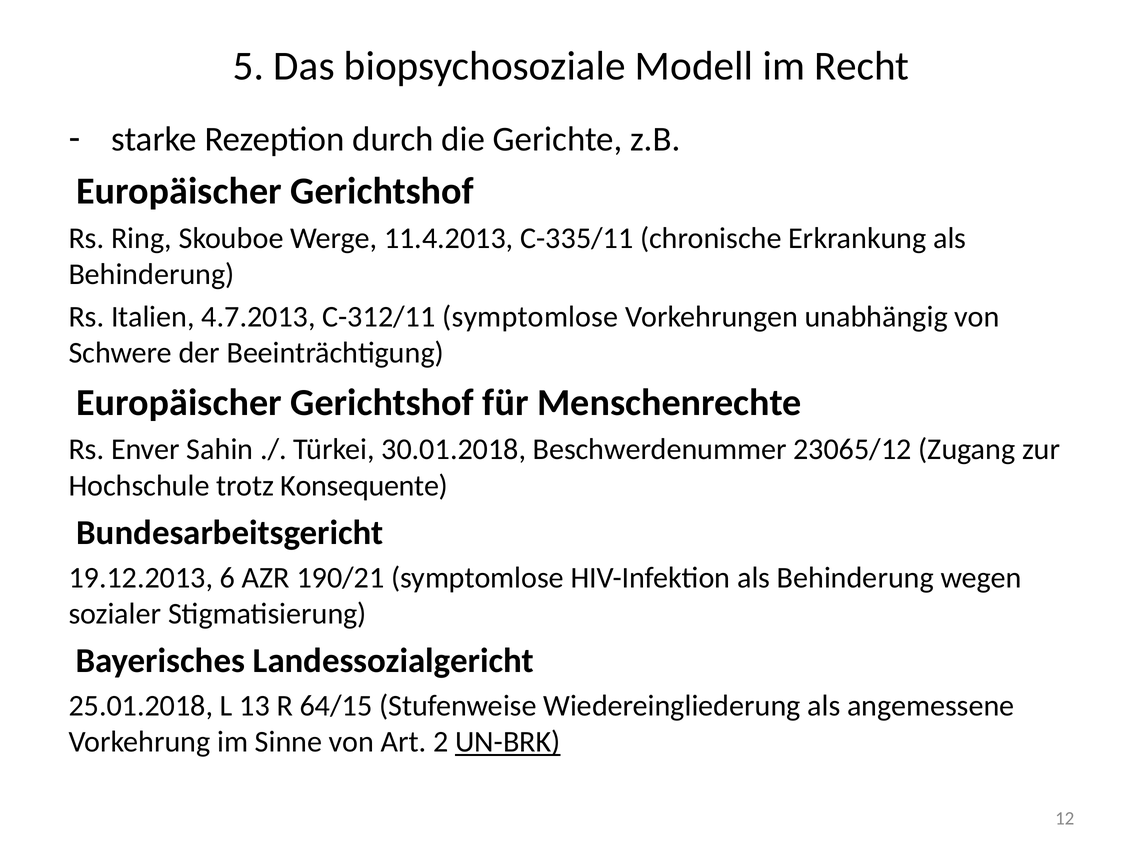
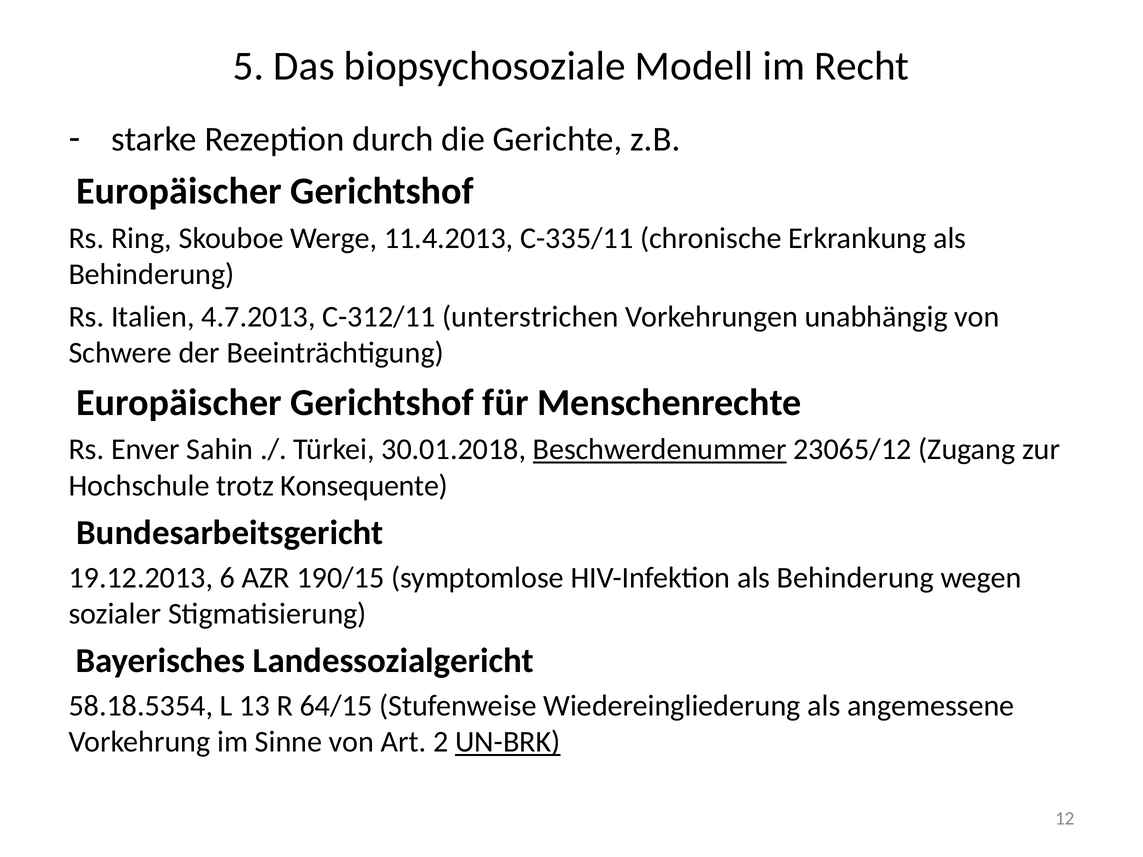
C-312/11 symptomlose: symptomlose -> unterstrichen (530, 317)
Beschwerdenummer underline: none -> present (660, 450)
190/21: 190/21 -> 190/15 (340, 578)
25.01.2018: 25.01.2018 -> 58.18.5354 (141, 706)
